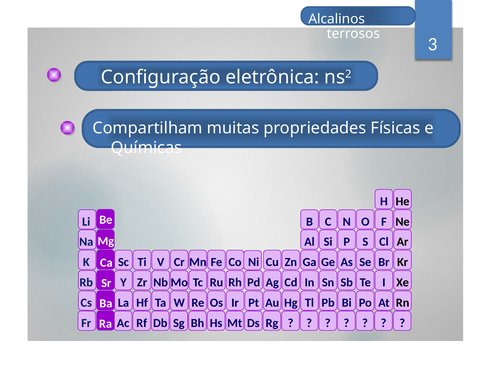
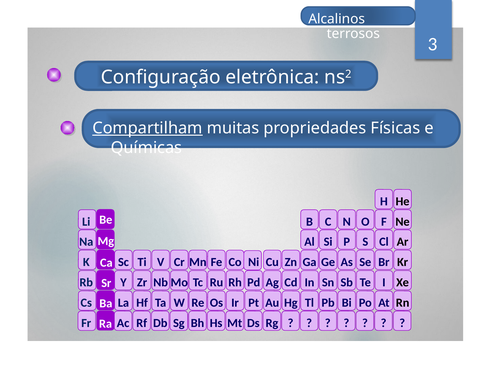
Compartilham underline: none -> present (147, 128)
